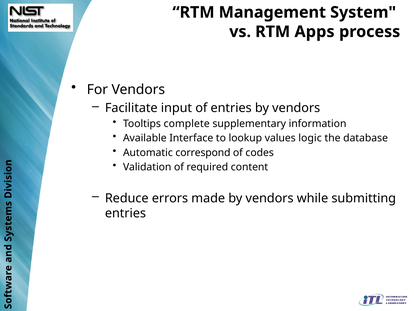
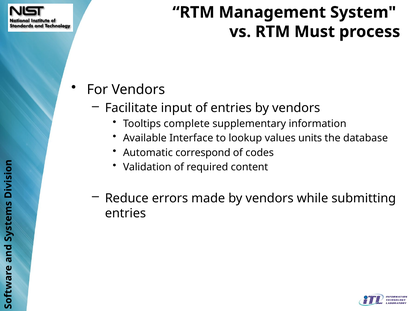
Apps: Apps -> Must (315, 32)
logic: logic -> units (310, 138)
